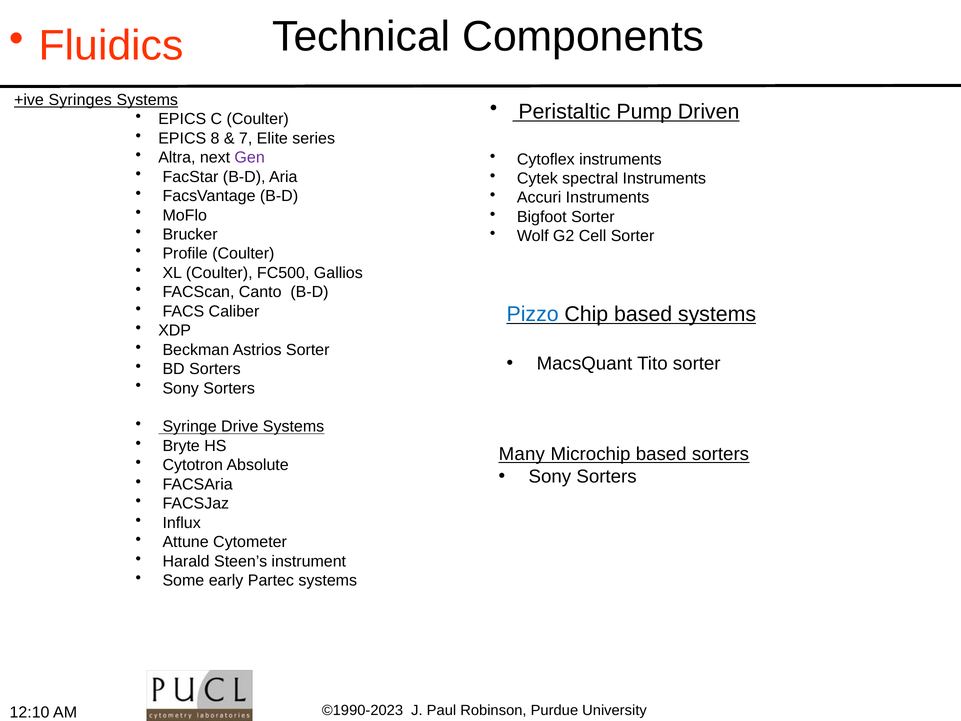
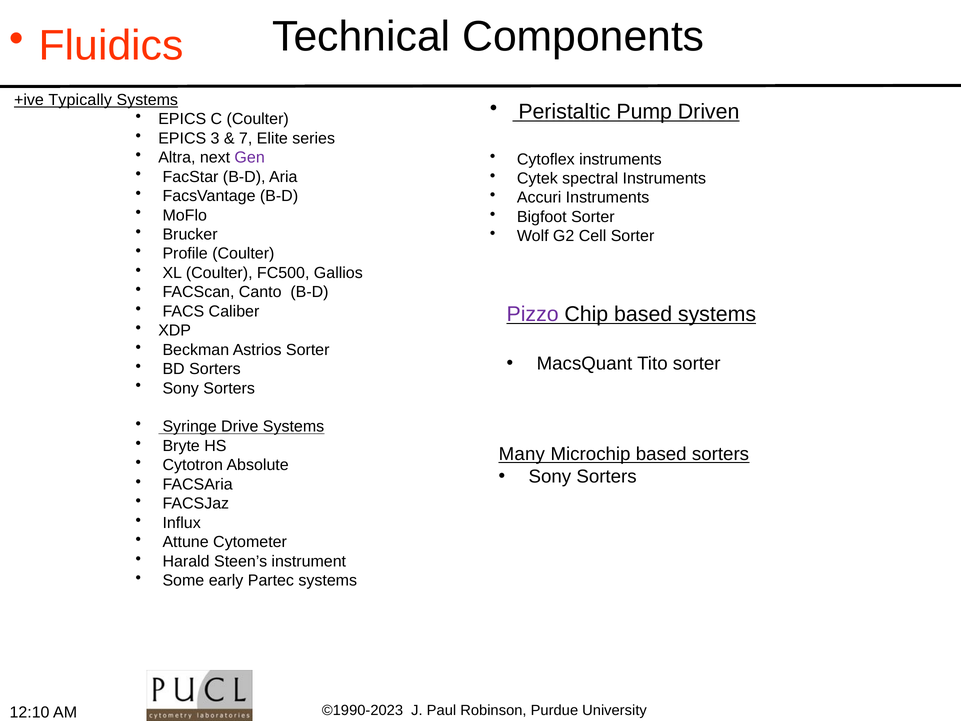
Syringes: Syringes -> Typically (80, 100)
8: 8 -> 3 (215, 138)
Pizzo colour: blue -> purple (533, 314)
